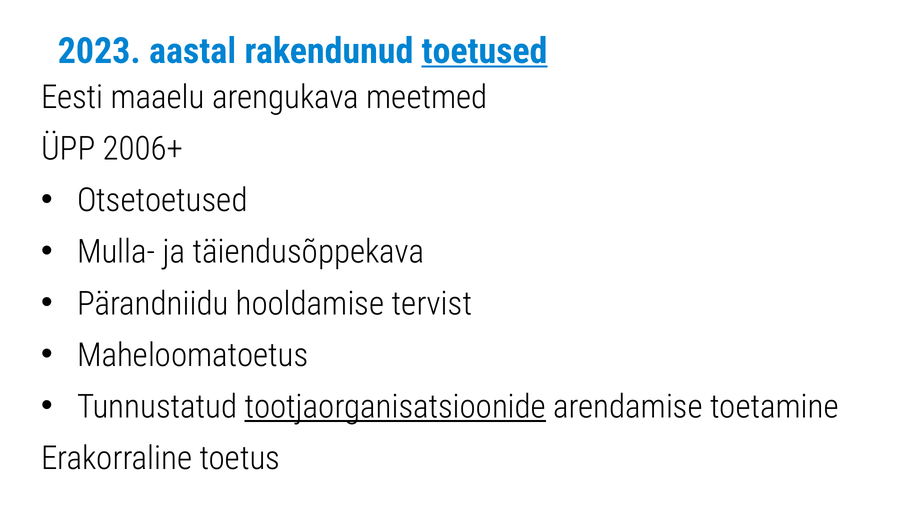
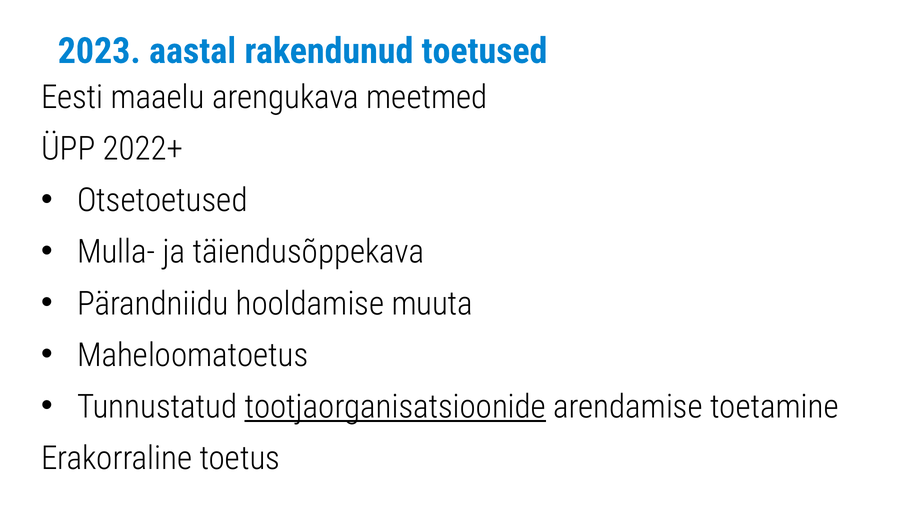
toetused underline: present -> none (484, 51)
2006+: 2006+ -> 2022+ (143, 149)
tervist: tervist -> muuta (432, 303)
